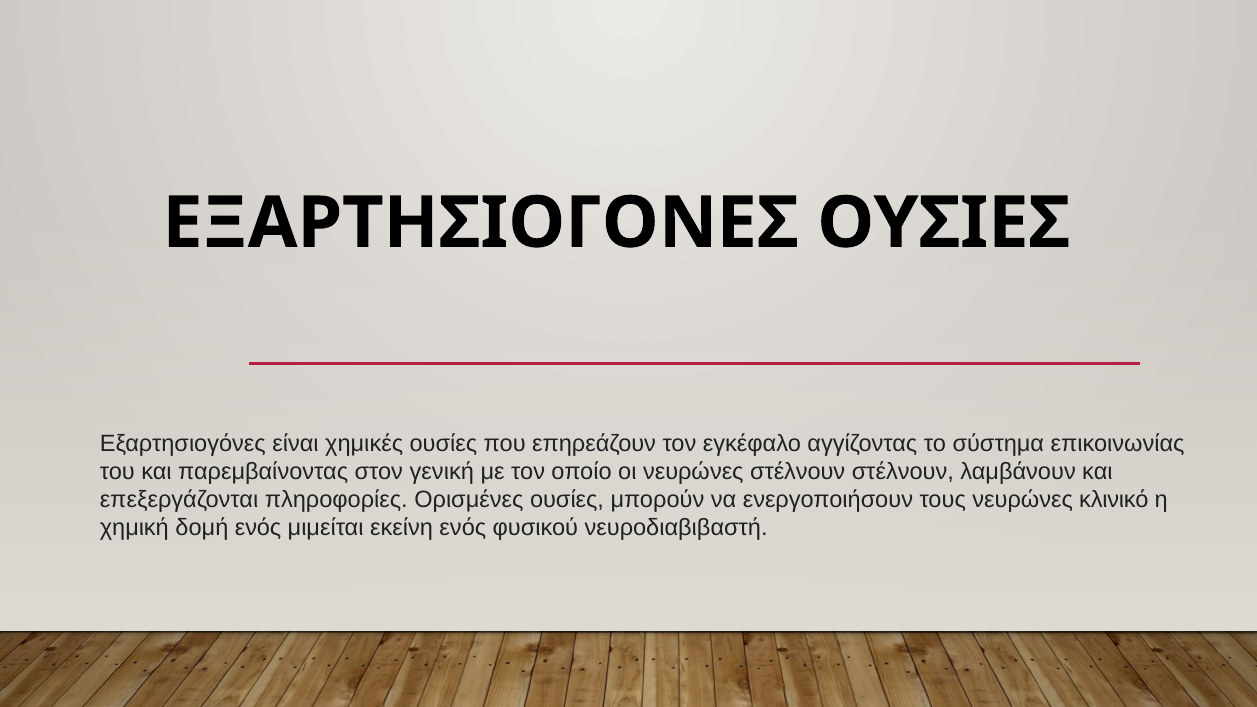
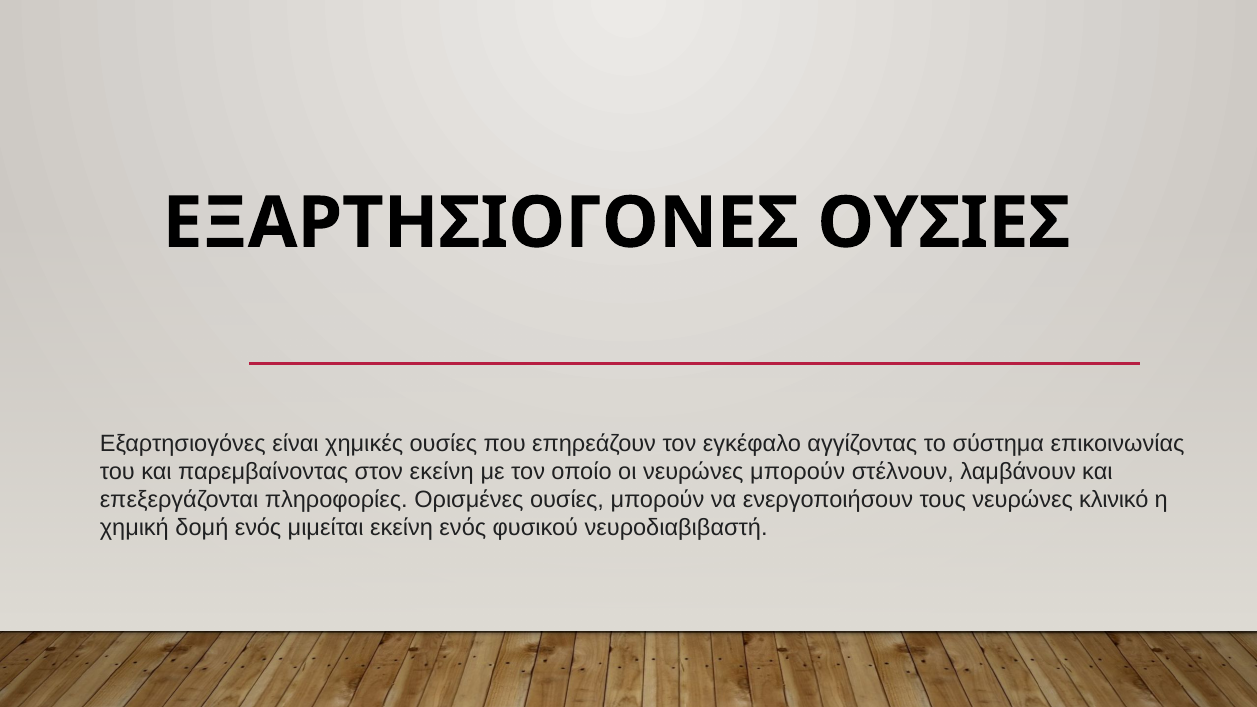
στον γενική: γενική -> εκείνη (442, 472)
νευρώνες στέλνουν: στέλνουν -> μπορούν (798, 472)
